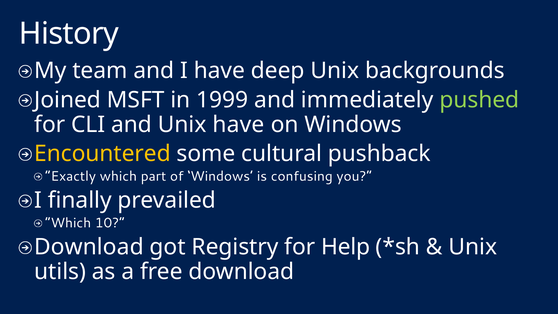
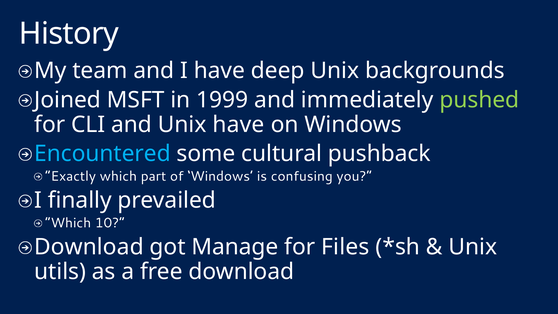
Encountered colour: yellow -> light blue (102, 154)
Registry: Registry -> Manage (235, 247)
Help: Help -> Files (345, 247)
